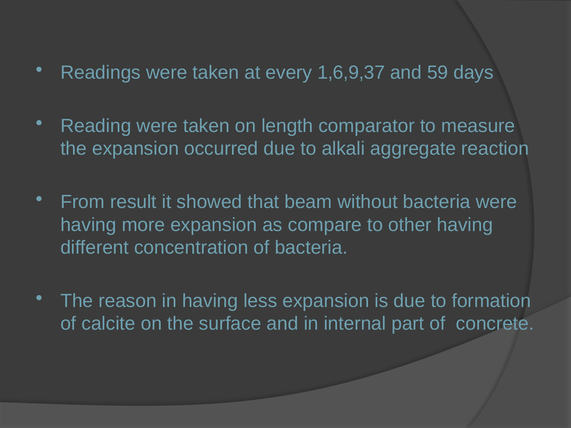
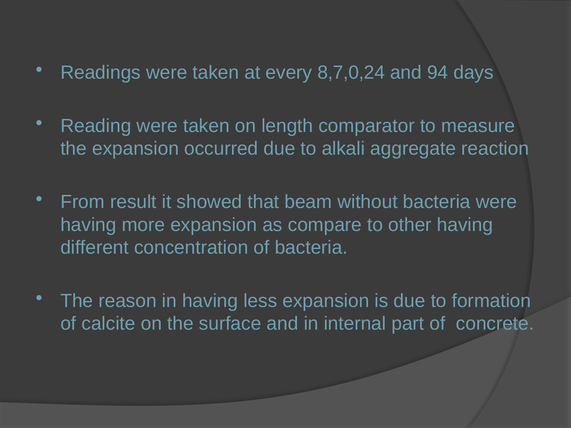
1,6,9,37: 1,6,9,37 -> 8,7,0,24 (351, 73)
59: 59 -> 94 (438, 73)
